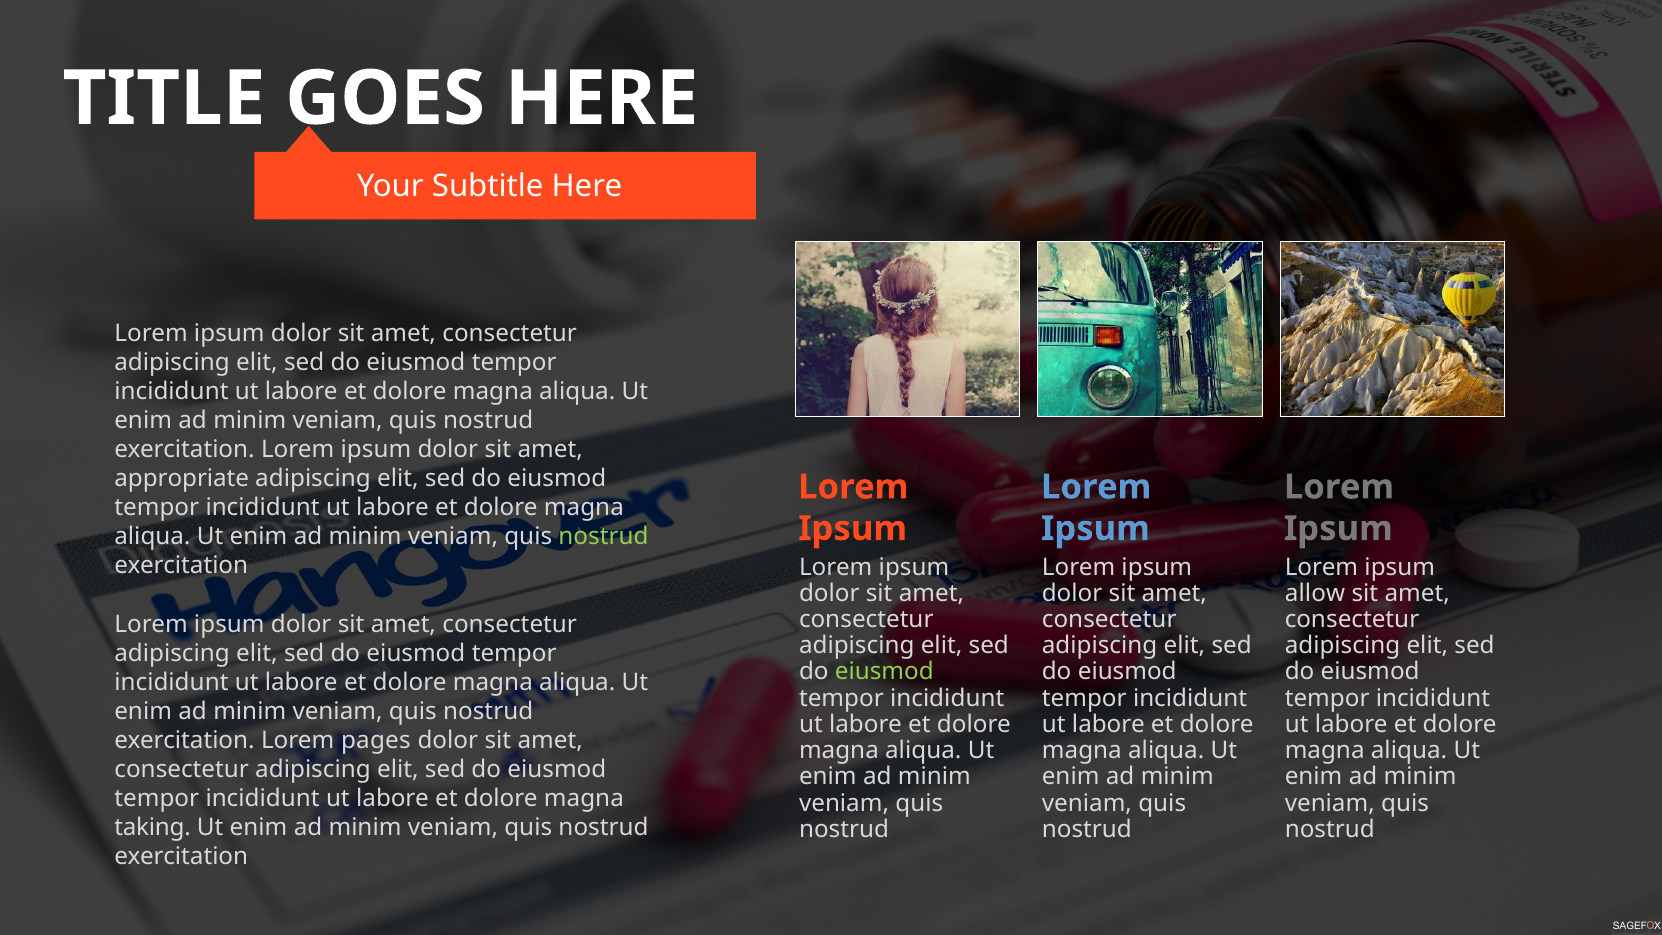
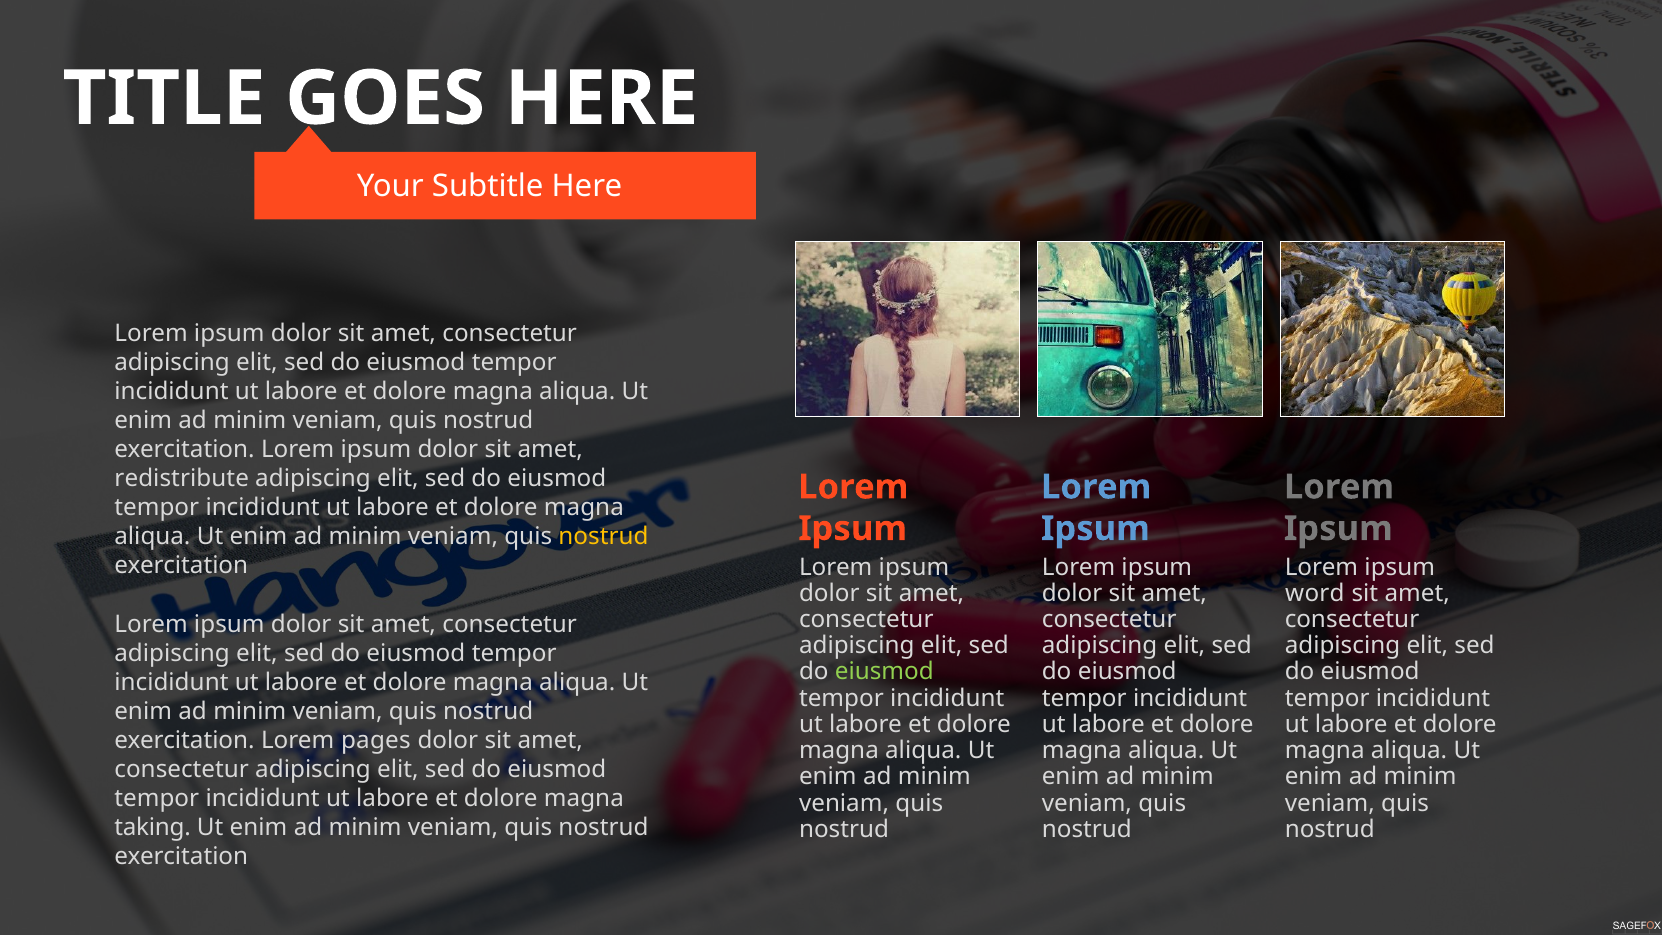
appropriate: appropriate -> redistribute (182, 479)
nostrud colour: light green -> yellow (604, 537)
allow: allow -> word (1315, 593)
